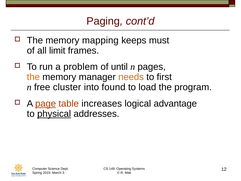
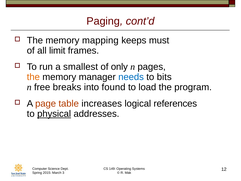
problem: problem -> smallest (81, 67)
until: until -> only (119, 67)
needs colour: orange -> blue (131, 77)
first: first -> bits (164, 77)
cluster: cluster -> breaks (67, 87)
page underline: present -> none (46, 104)
advantage: advantage -> references (175, 104)
